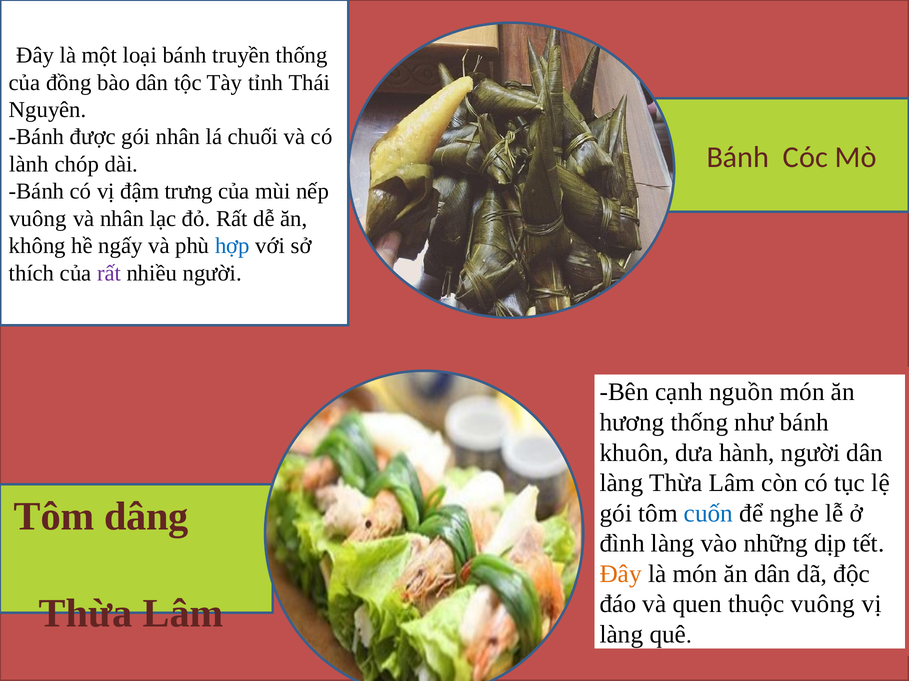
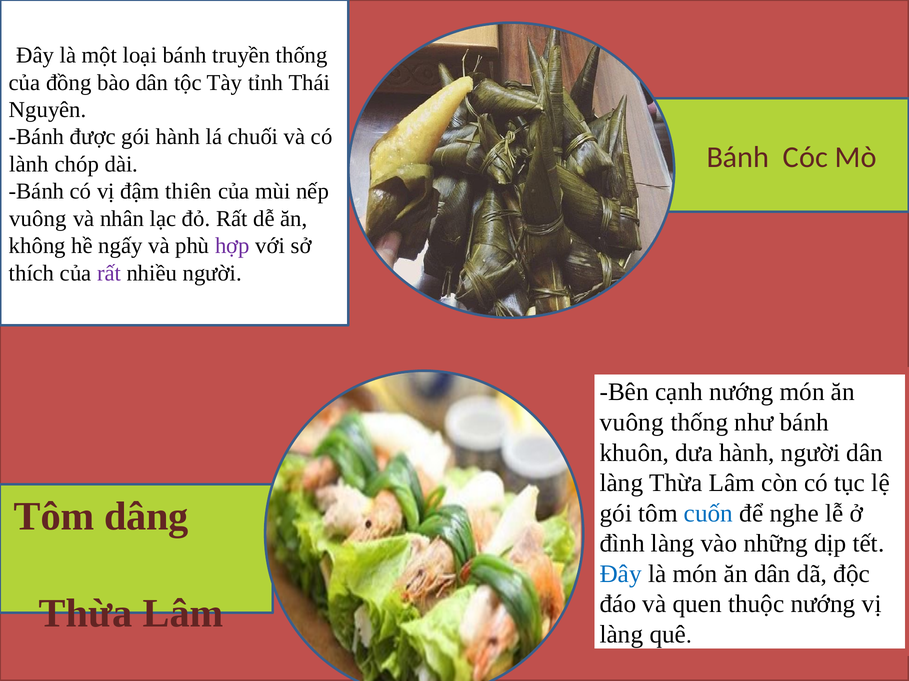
gói nhân: nhân -> hành (178, 137)
trưng: trưng -> thiên (189, 192)
hợp colour: blue -> purple (232, 246)
cạnh nguồn: nguồn -> nướng (741, 393)
hương: hương -> vuông (632, 423)
Đây colour: orange -> blue (621, 574)
thuộc vuông: vuông -> nướng (823, 605)
